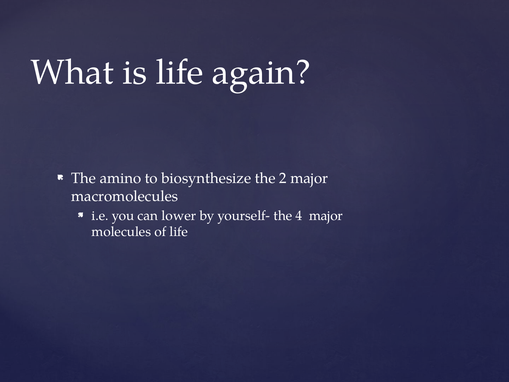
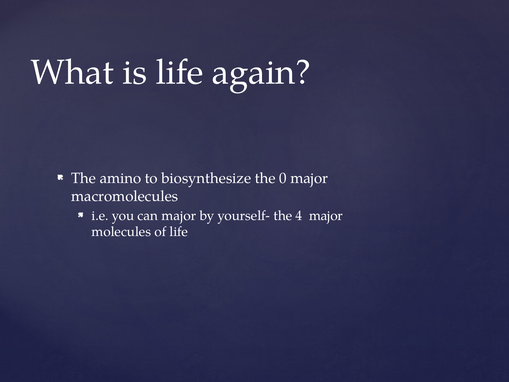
2: 2 -> 0 (283, 178)
can lower: lower -> major (179, 216)
